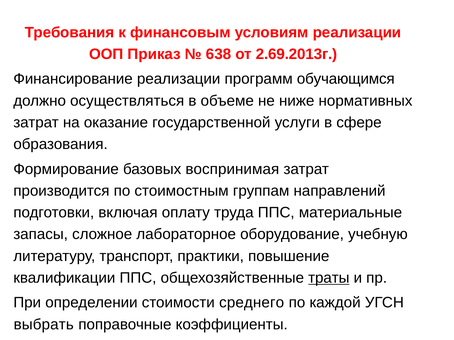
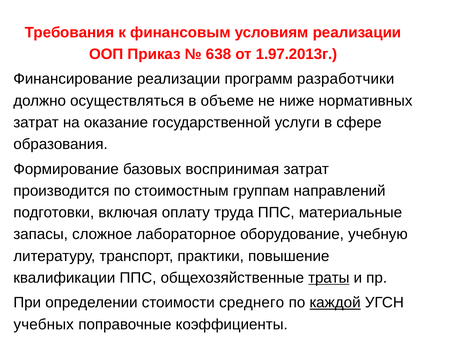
2.69.2013г: 2.69.2013г -> 1.97.2013г (297, 54)
обучающимся: обучающимся -> разработчики (346, 79)
каждой underline: none -> present (335, 303)
выбрать: выбрать -> учебных (44, 325)
